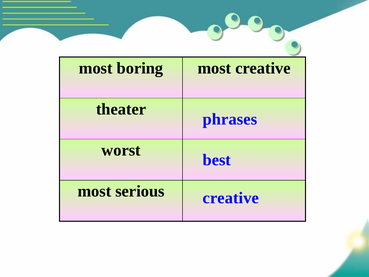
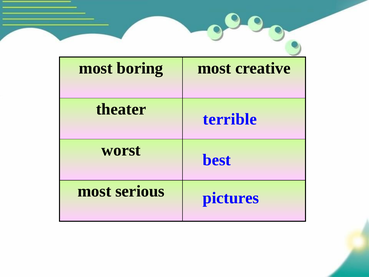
phrases: phrases -> terrible (230, 119)
creative: creative -> pictures (231, 198)
